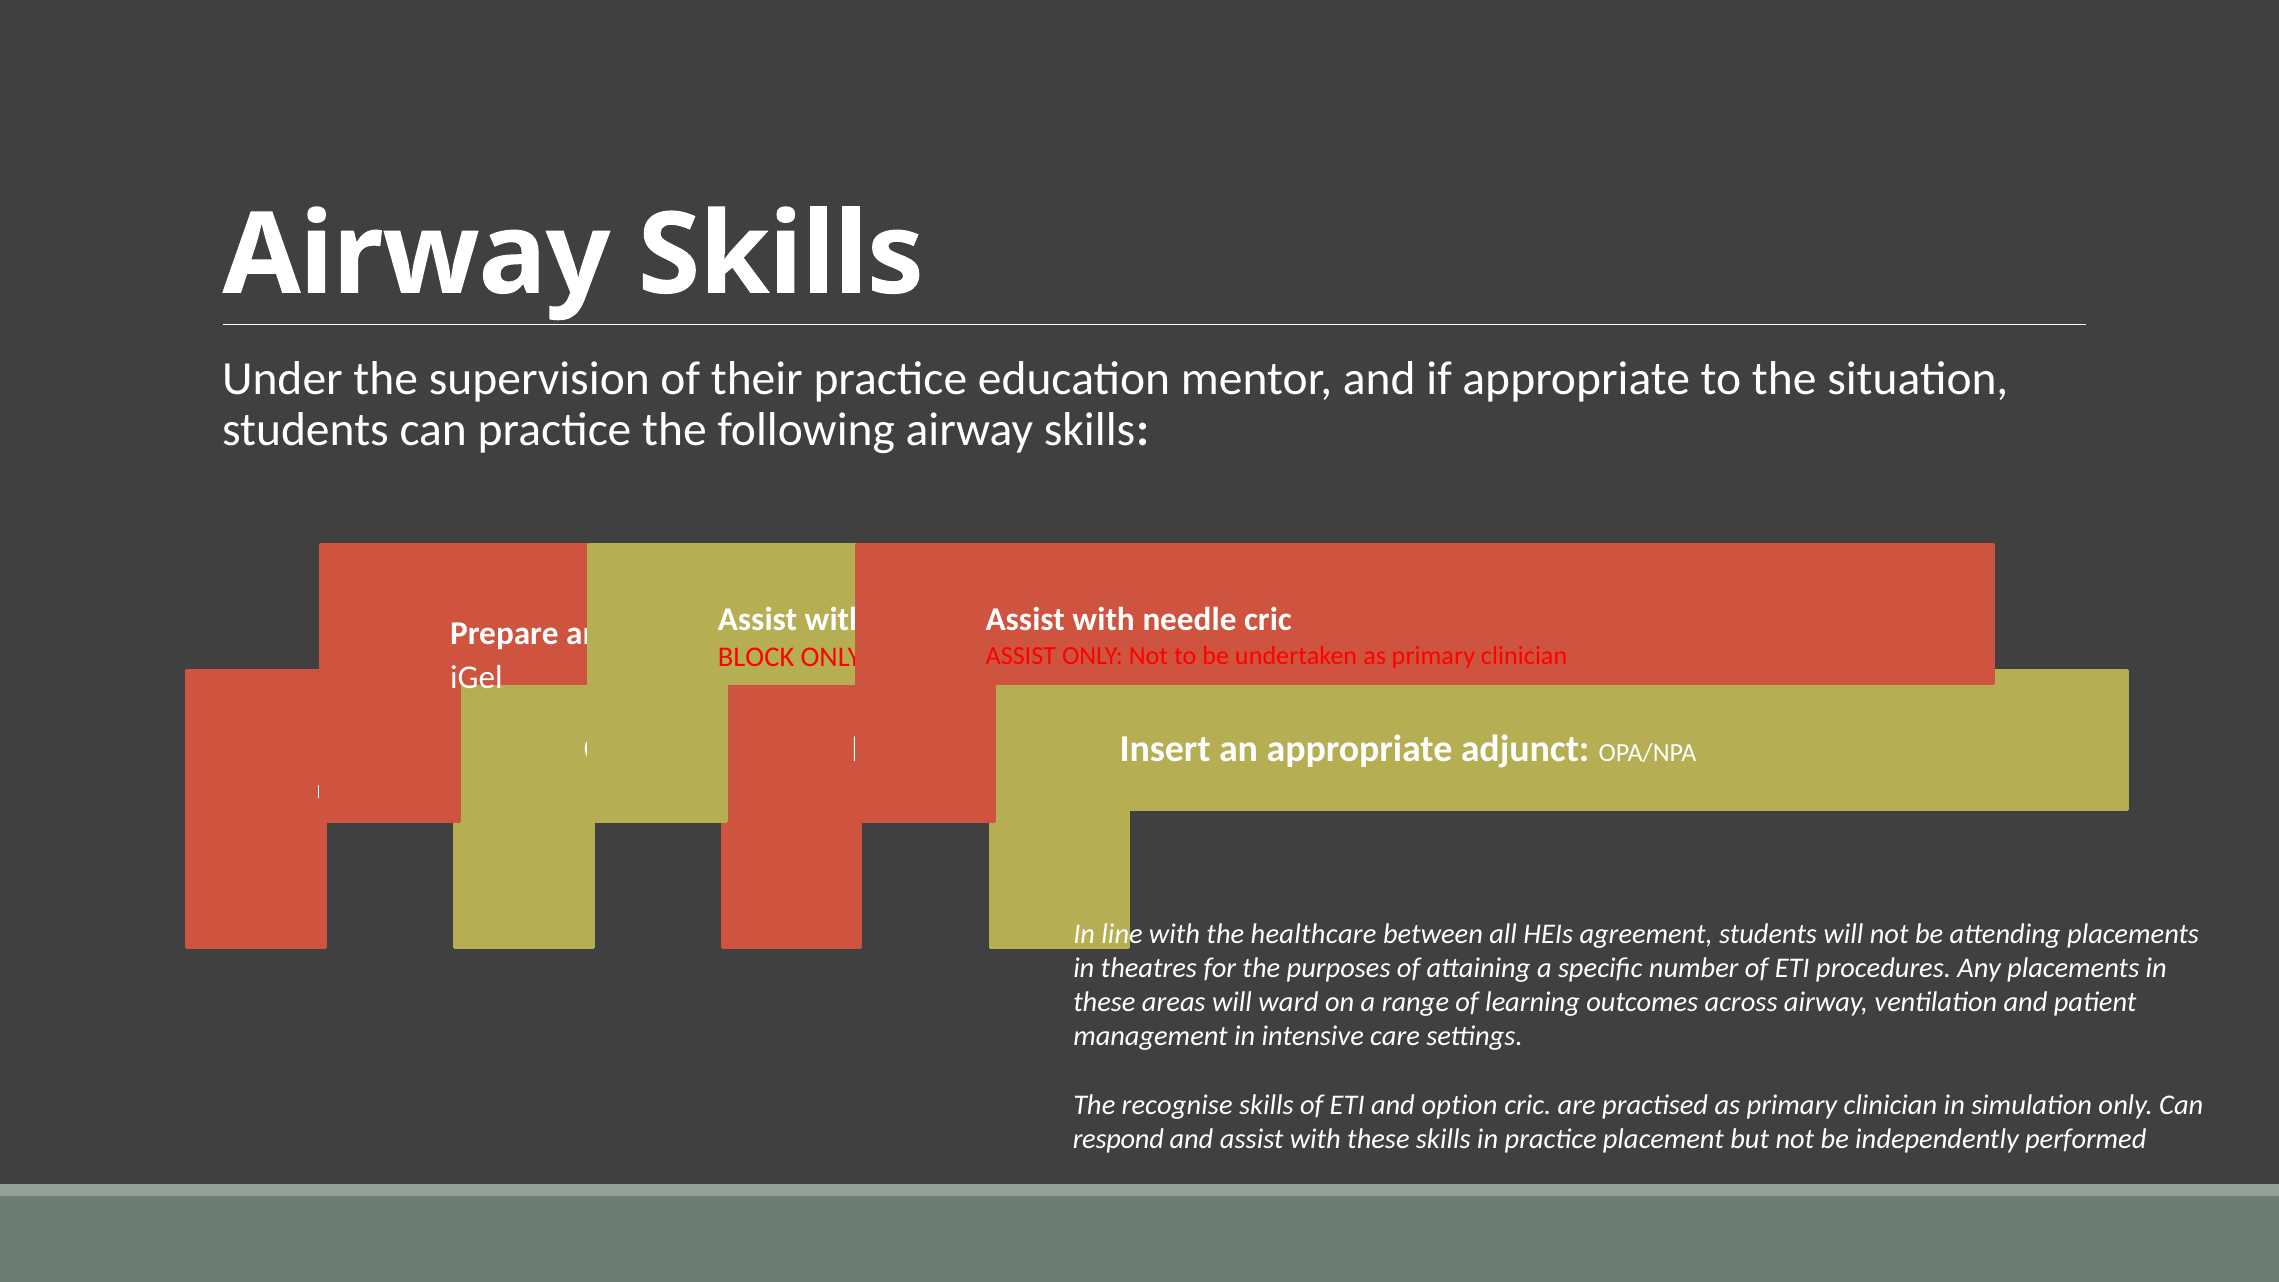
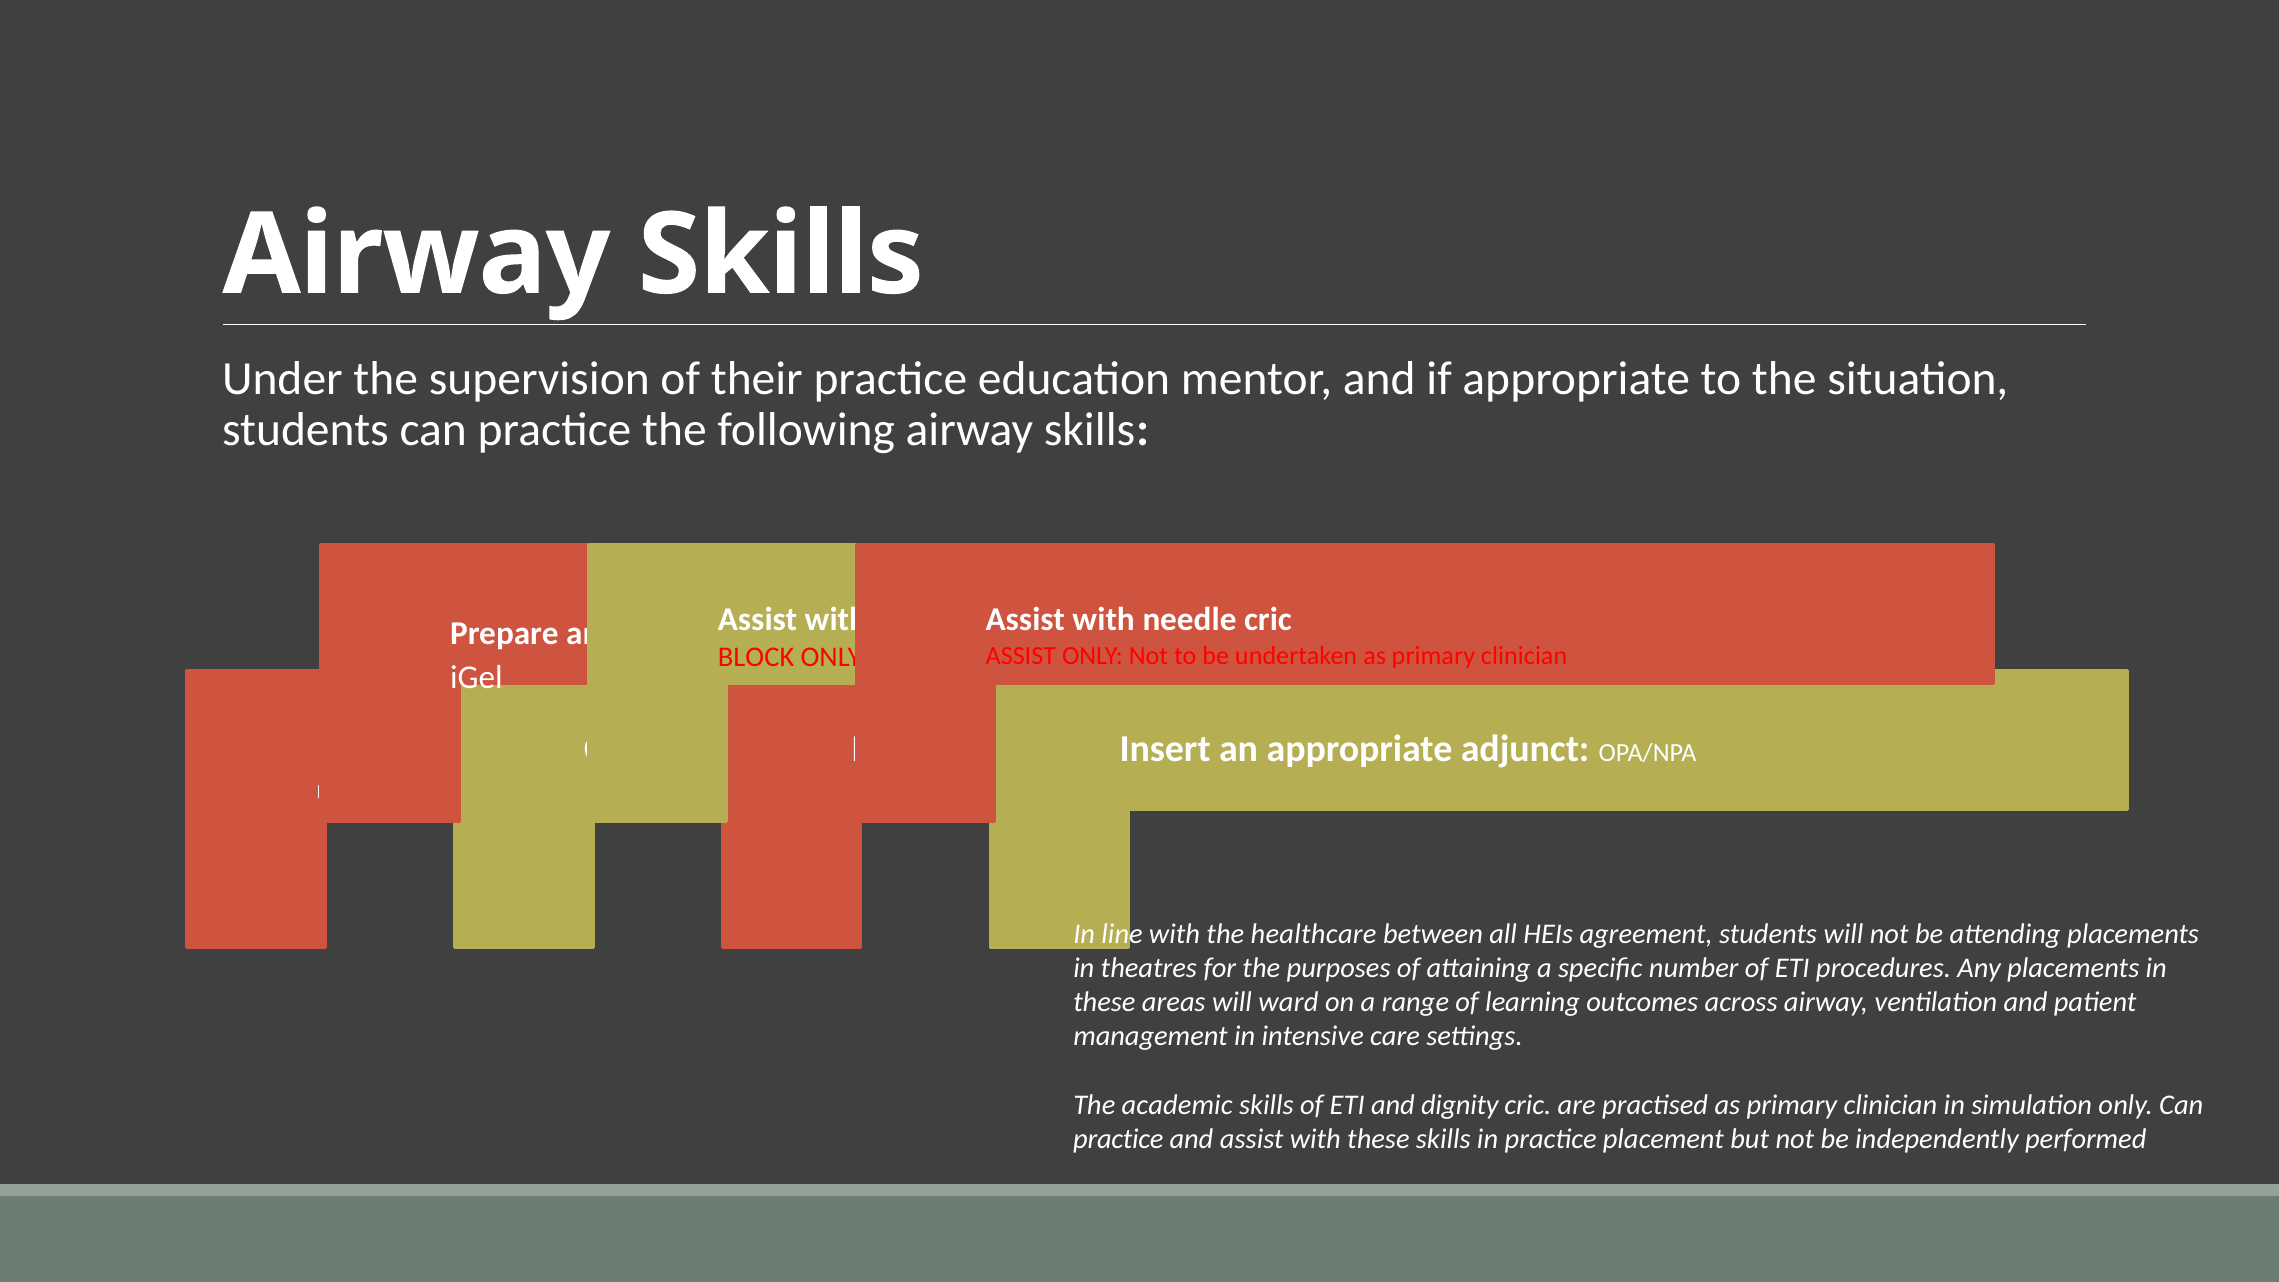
recognise: recognise -> academic (1177, 1105)
option: option -> dignity (1460, 1105)
respond: respond -> practice (1118, 1139)
